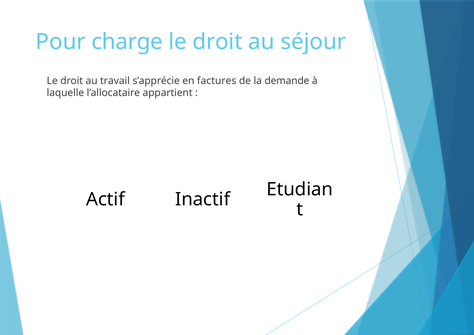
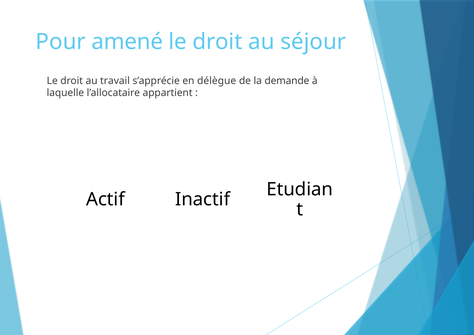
charge: charge -> amené (127, 42)
factures: factures -> délègue (217, 81)
